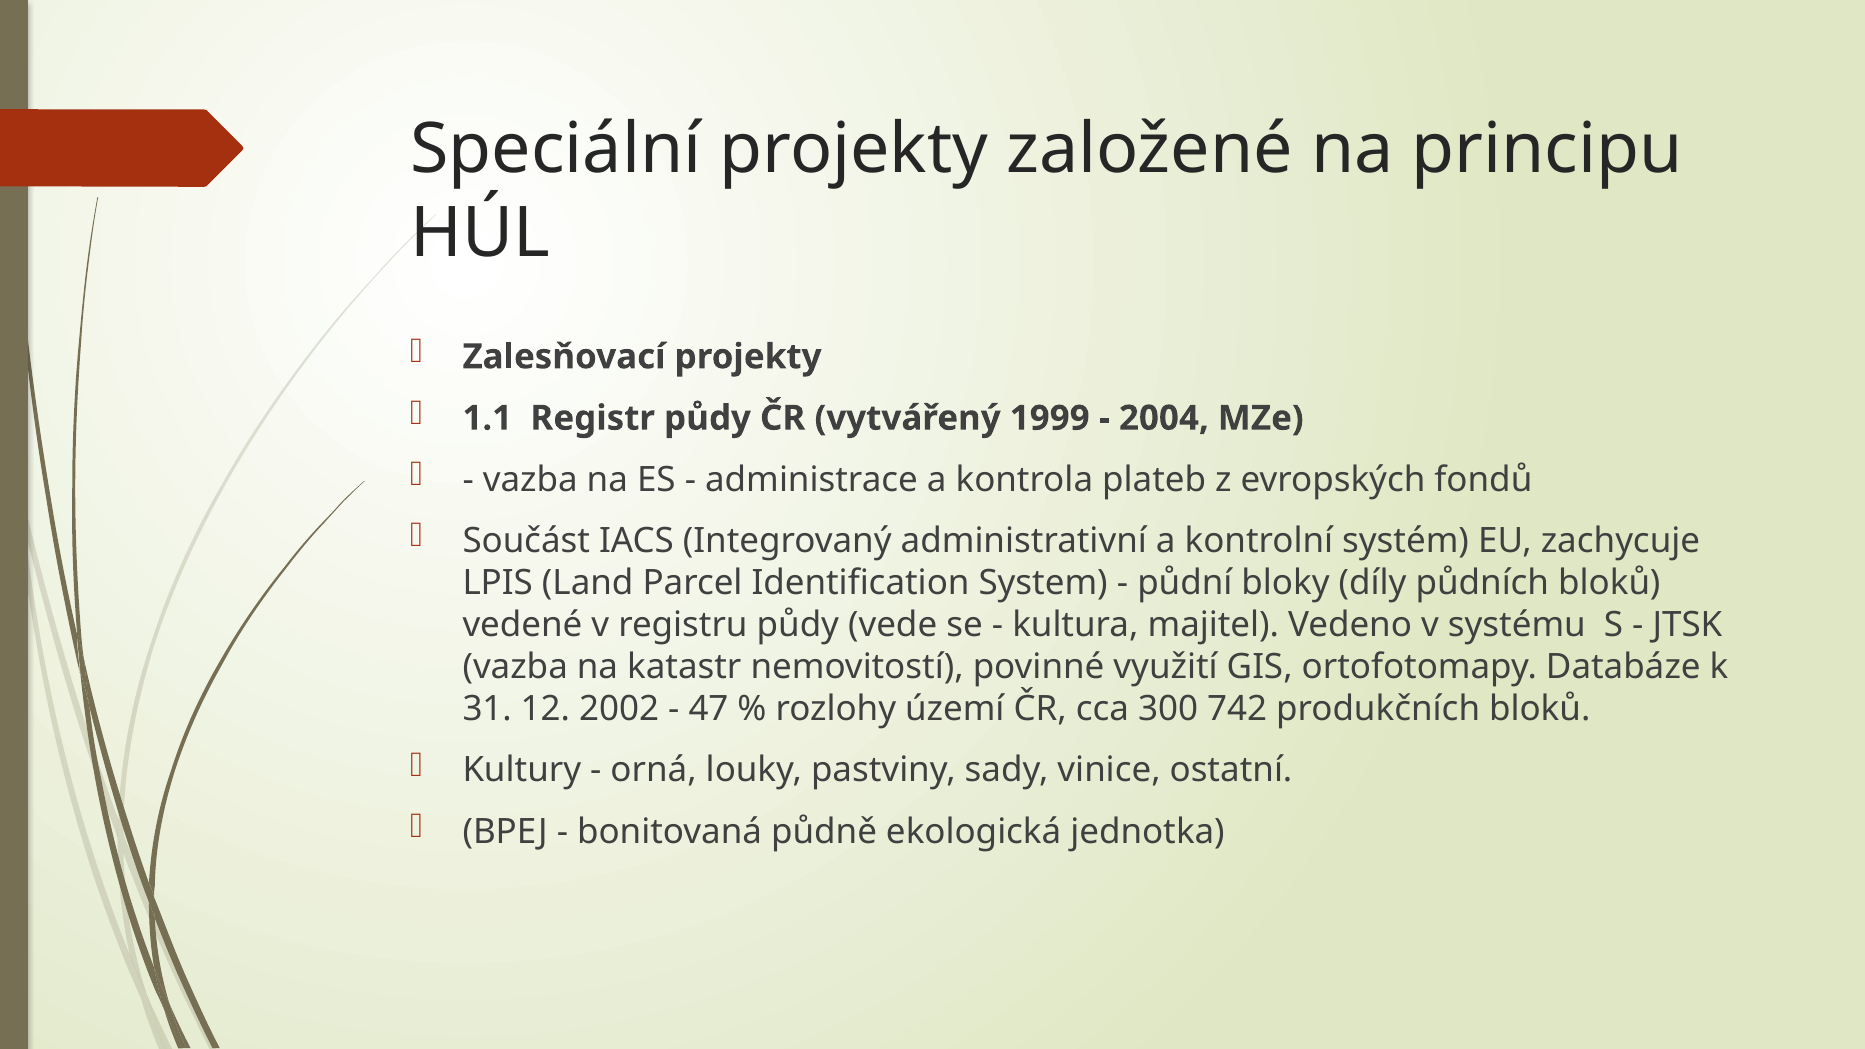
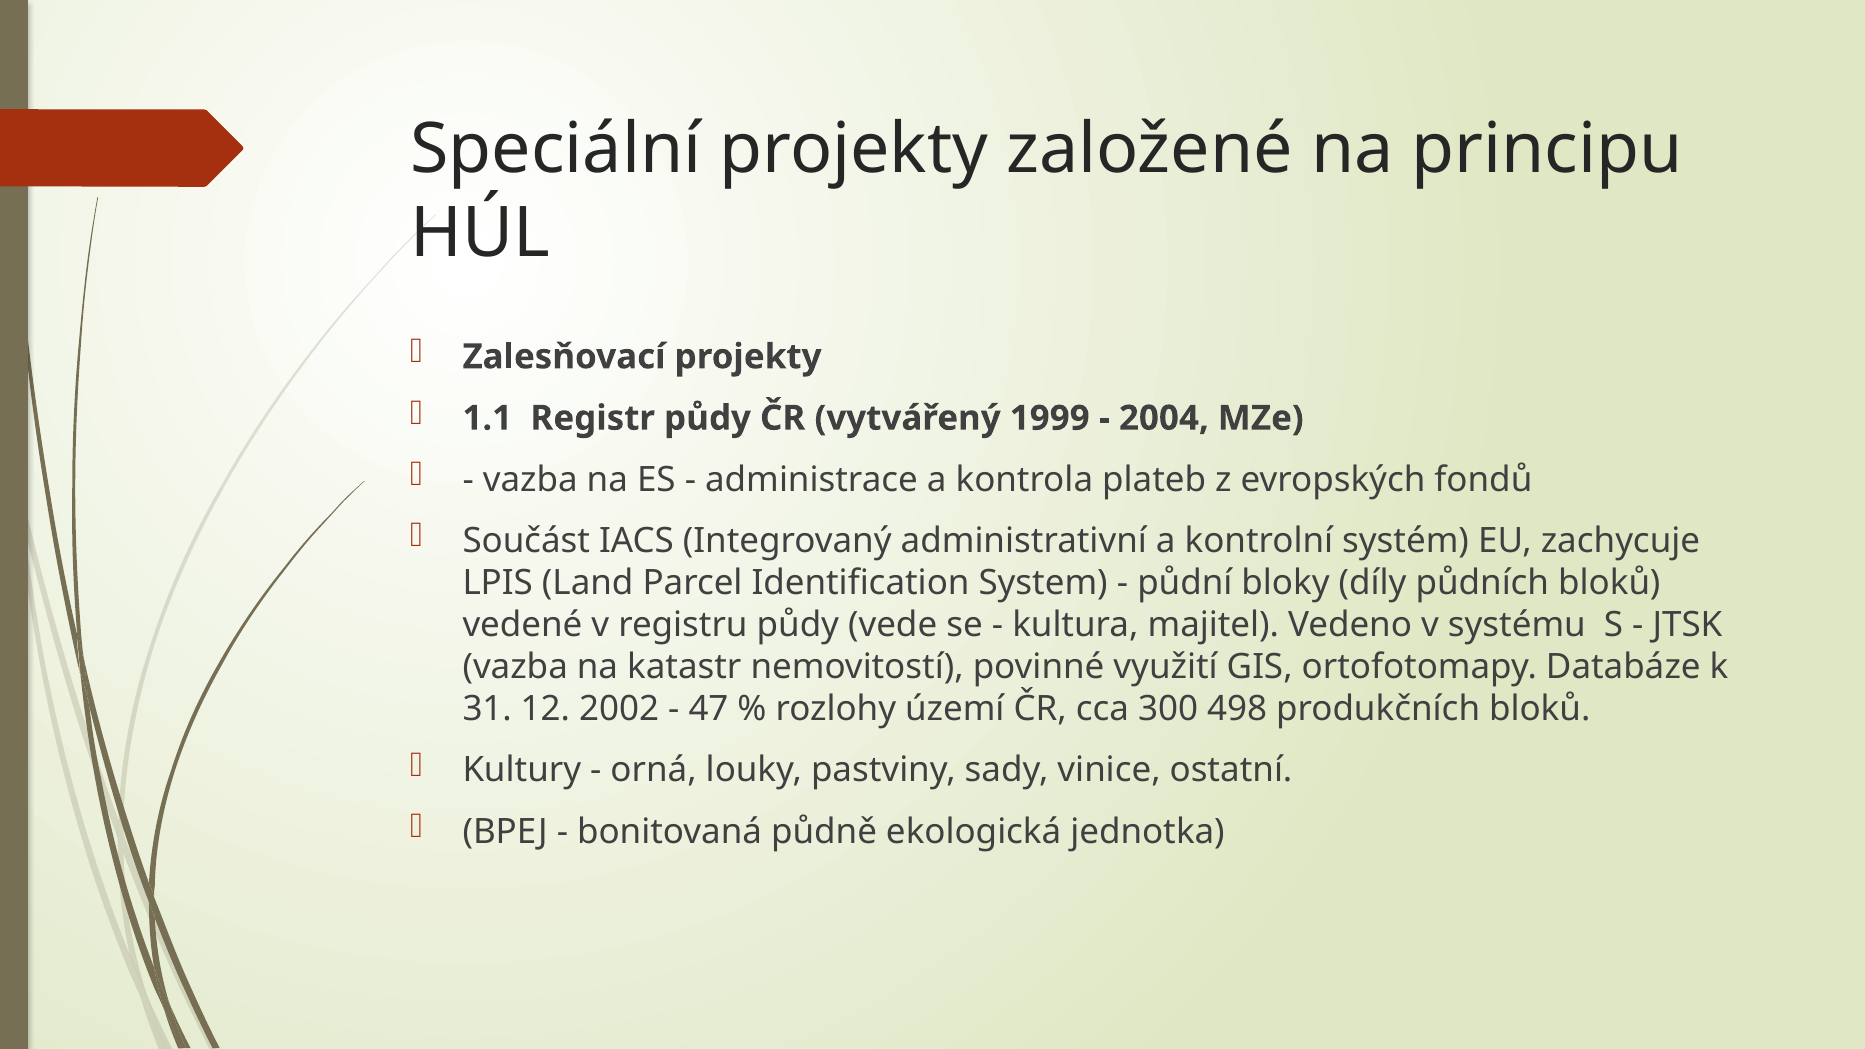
742: 742 -> 498 (1237, 709)
